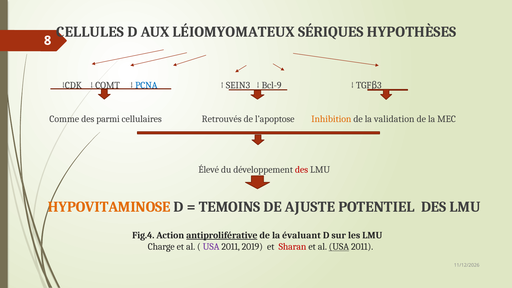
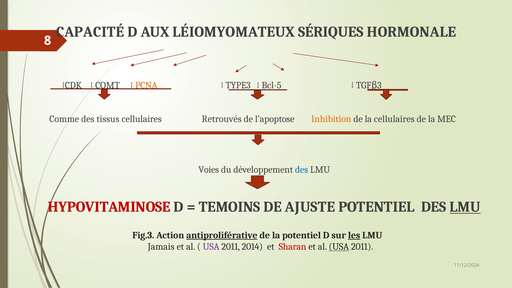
CELLULES: CELLULES -> CAPACITÉ (90, 32)
HYPOTHÈSES: HYPOTHÈSES -> HORMONALE (412, 32)
PCNA colour: blue -> orange (146, 85)
SEIN3: SEIN3 -> TYPE3 (238, 85)
Bcl-9: Bcl-9 -> Bcl-5 (272, 85)
parmi: parmi -> tissus (108, 119)
la validation: validation -> cellulaires (394, 119)
Élevé: Élevé -> Voies (209, 170)
des colour: red -> blue (302, 170)
HYPOVITAMINOSE colour: orange -> red (109, 207)
LMU underline: none -> present (465, 207)
Fig.4: Fig.4 -> Fig.3 (143, 235)
la évaluant: évaluant -> potentiel (302, 235)
les underline: none -> present (354, 235)
Charge: Charge -> Jamais (161, 247)
2019: 2019 -> 2014 (252, 247)
